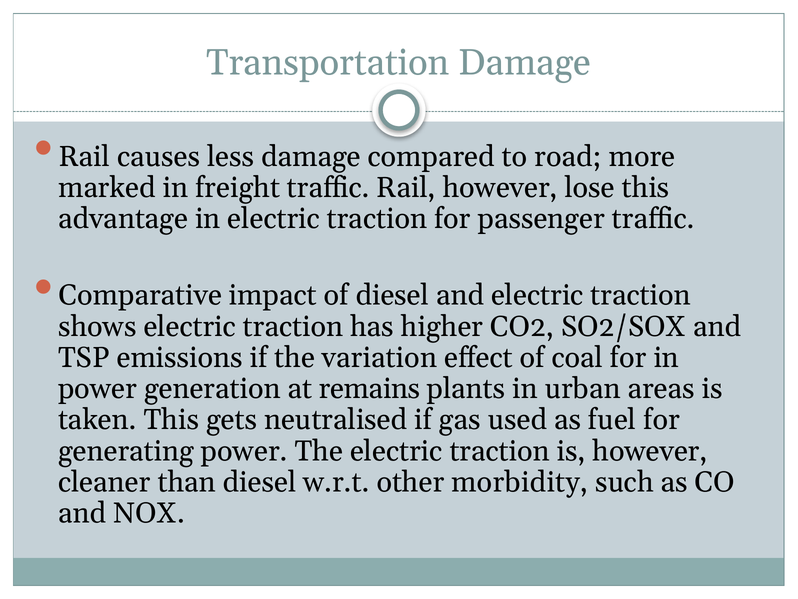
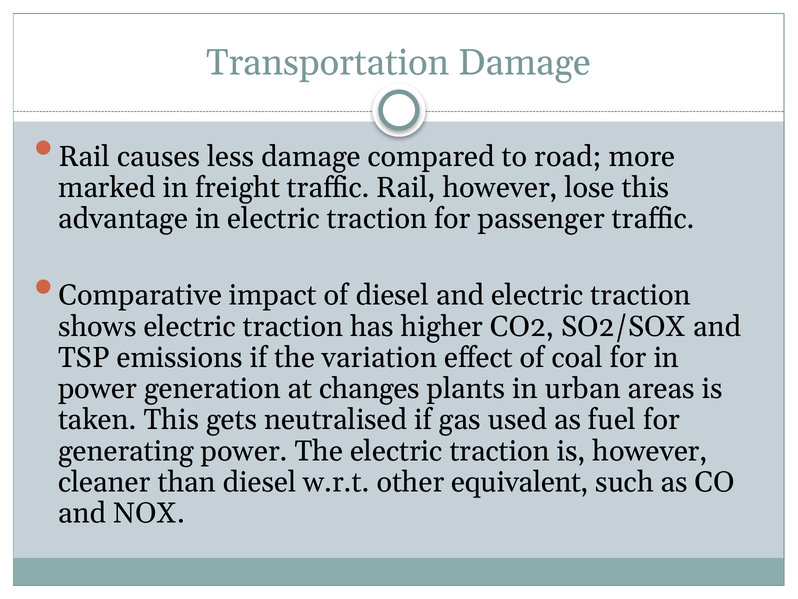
remains: remains -> changes (370, 388)
morbidity: morbidity -> equivalent (520, 482)
